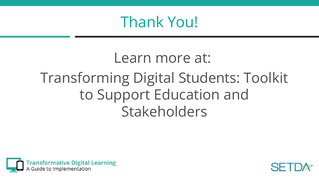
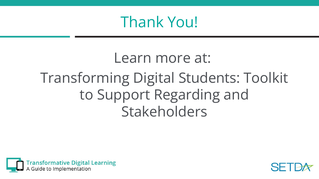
Education: Education -> Regarding (187, 95)
